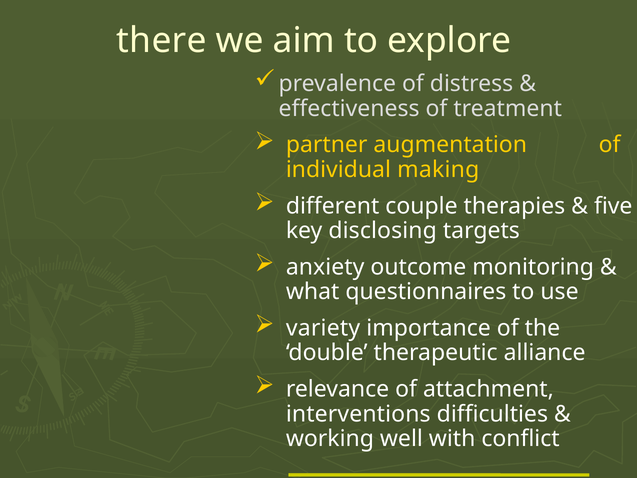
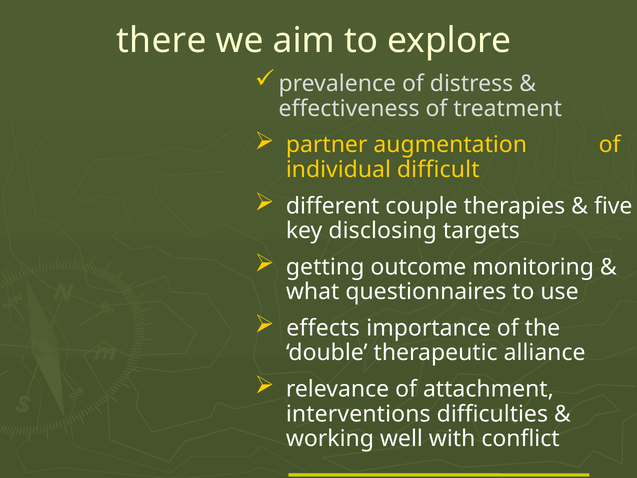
making: making -> difficult (438, 170)
anxiety: anxiety -> getting (325, 267)
variety: variety -> effects (323, 328)
